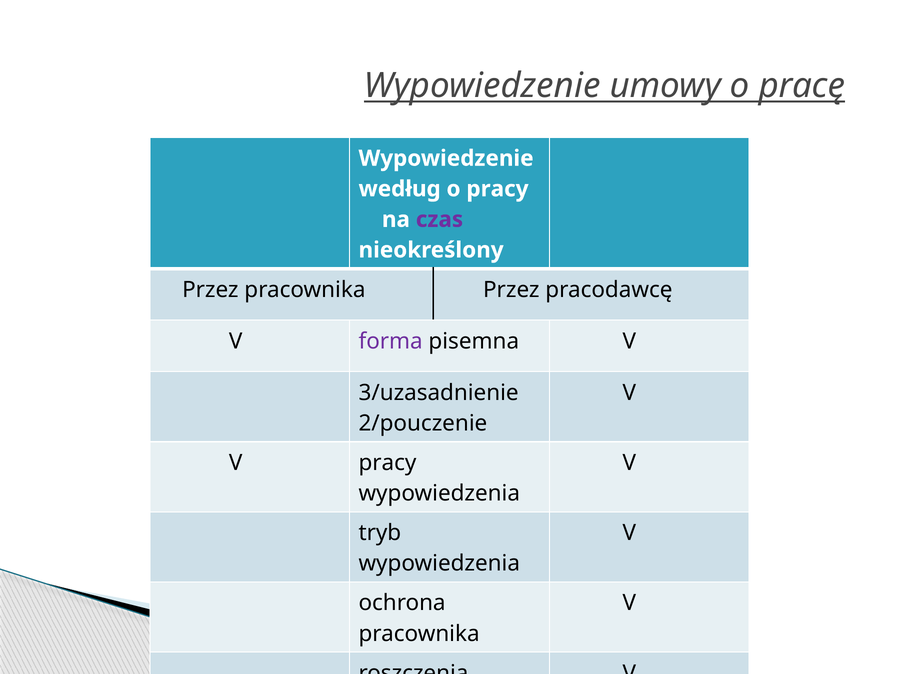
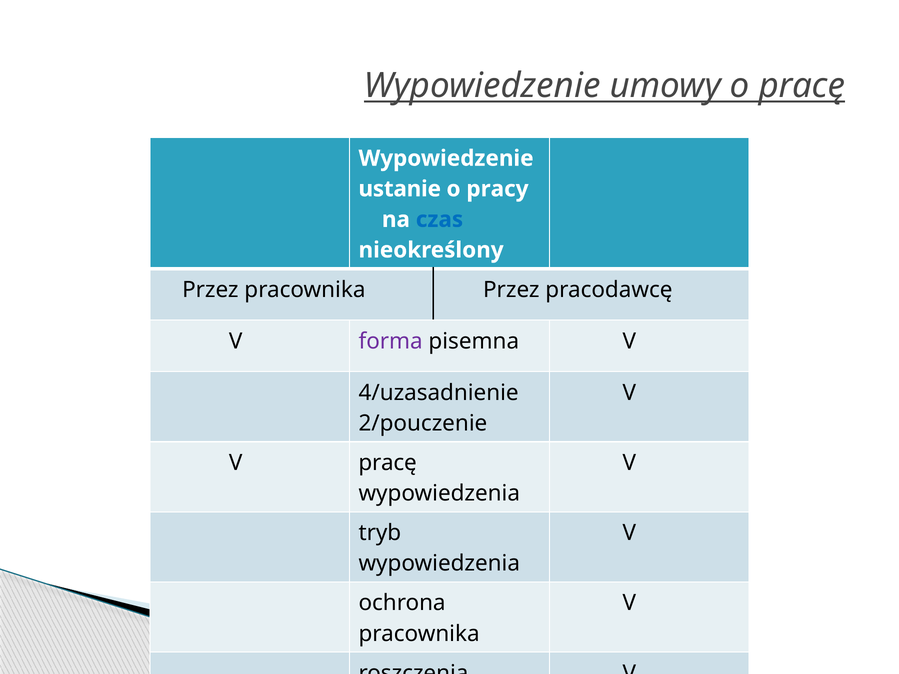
według: według -> ustanie (400, 189)
czas colour: purple -> blue (439, 220)
3/uzasadnienie: 3/uzasadnienie -> 4/uzasadnienie (439, 393)
V pracy: pracy -> pracę (388, 463)
